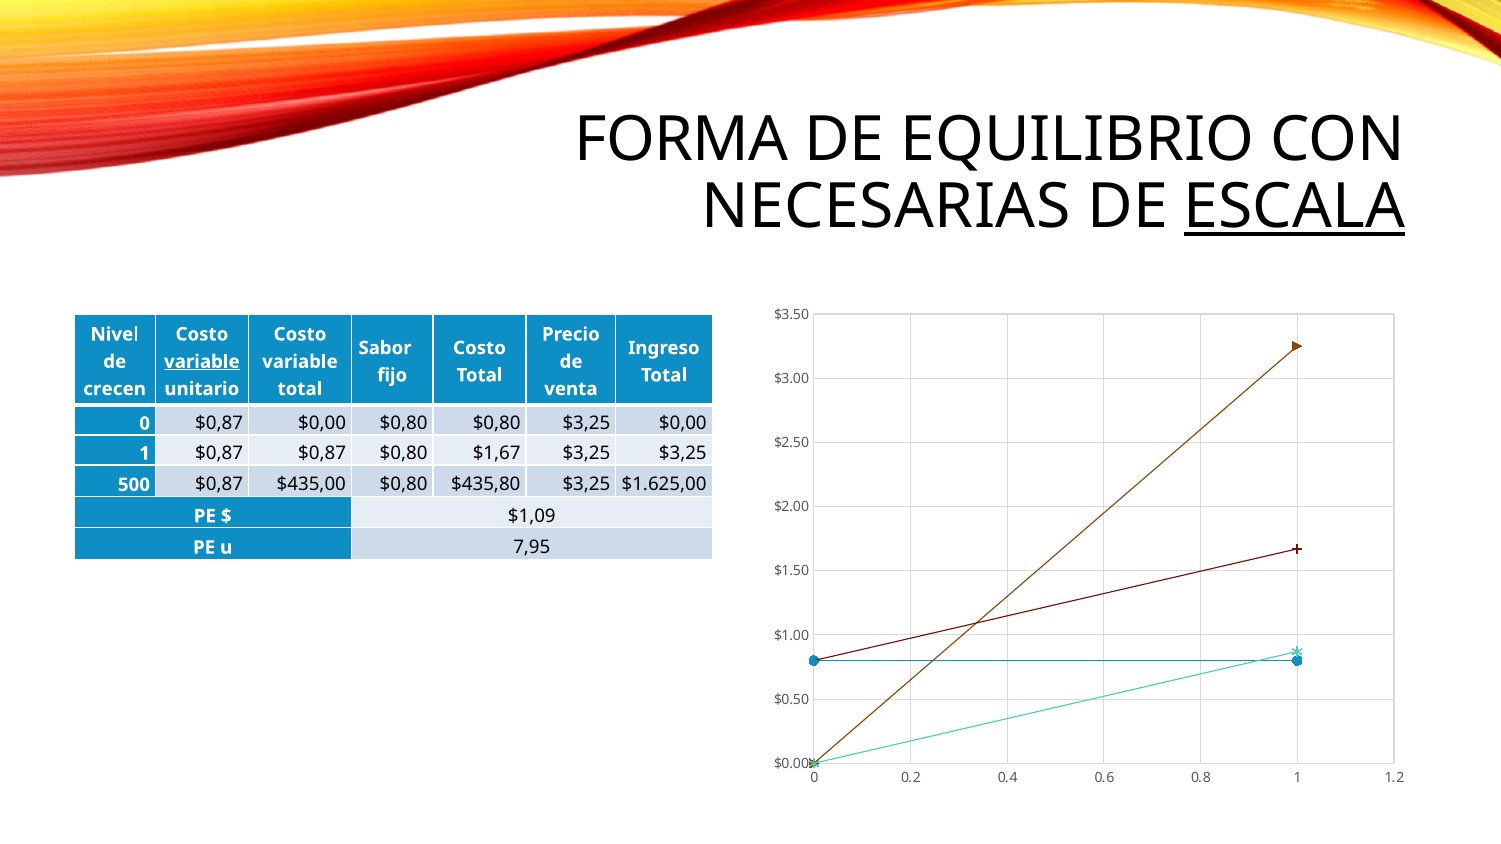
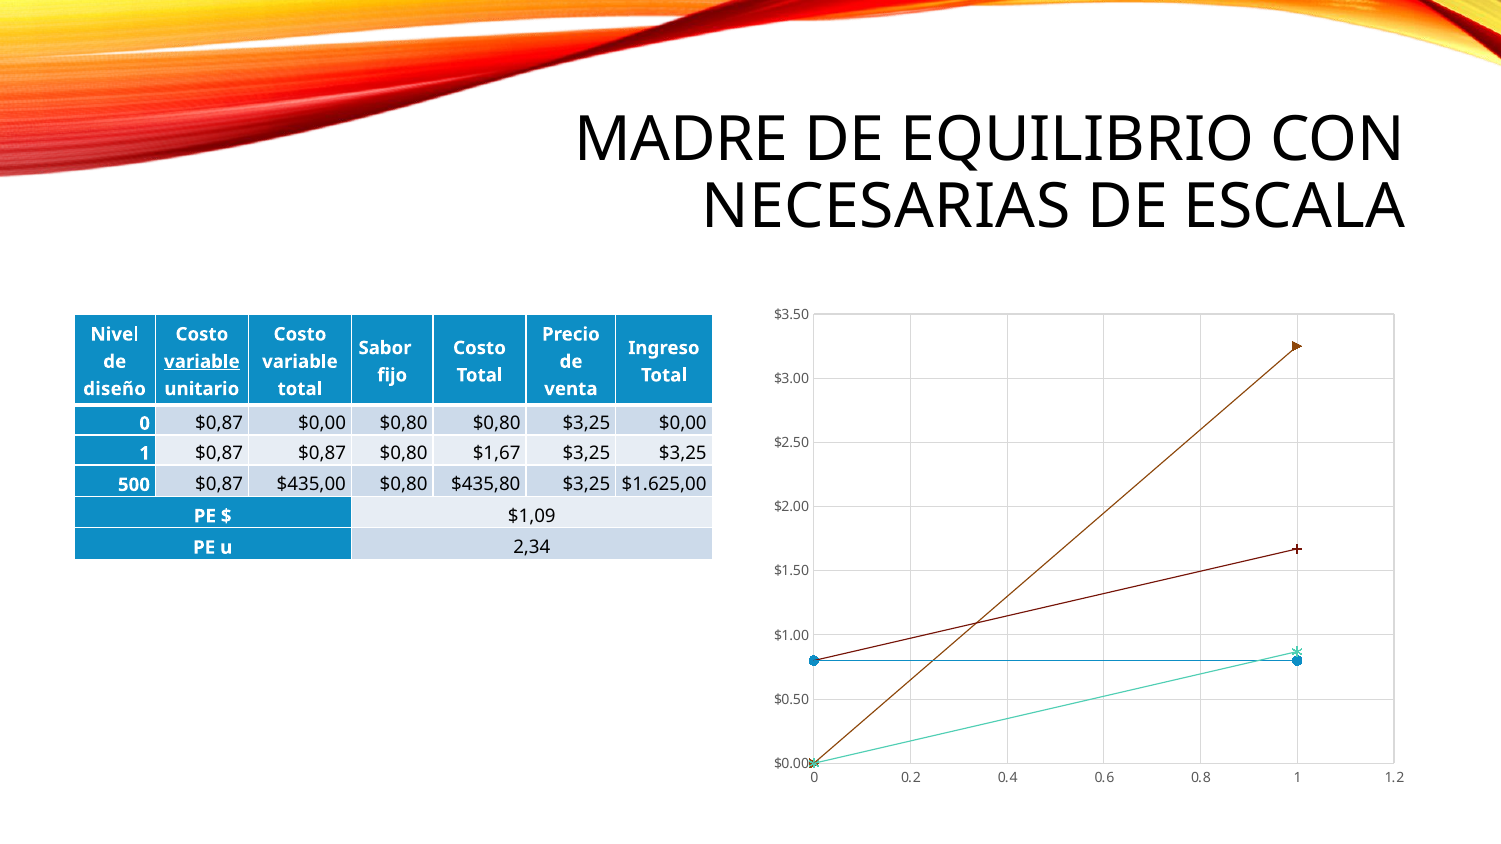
FORMA: FORMA -> MADRE (682, 139)
ESCALA underline: present -> none (1295, 207)
crecen: crecen -> diseño (115, 389)
7,95: 7,95 -> 2,34 (532, 548)
